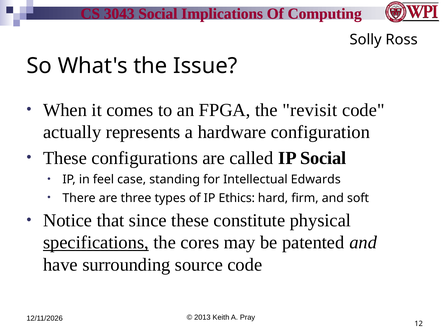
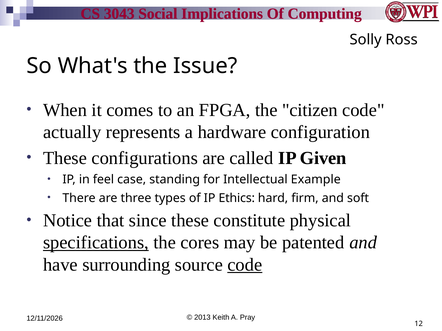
revisit: revisit -> citizen (310, 110)
IP Social: Social -> Given (323, 158)
Edwards: Edwards -> Example (316, 180)
code underline: none -> present (245, 265)
